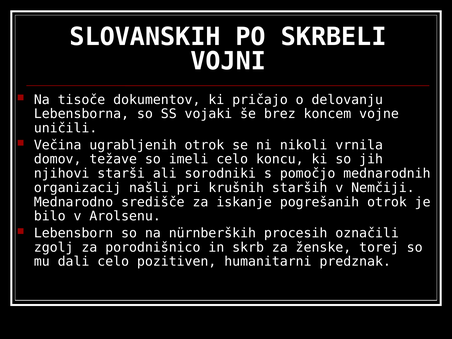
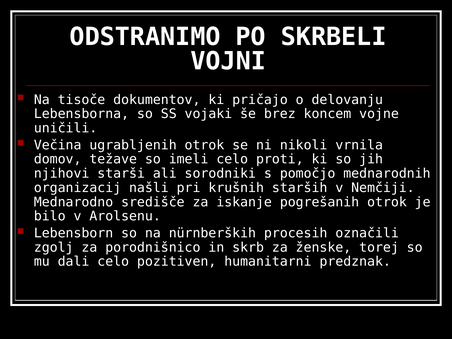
SLOVANSKIH: SLOVANSKIH -> ODSTRANIMO (145, 37)
koncu: koncu -> proti (280, 159)
